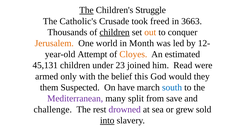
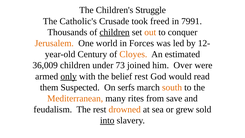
The underline: present -> none (86, 10)
3663: 3663 -> 7991 (192, 21)
Month: Month -> Forces (142, 43)
Attempt: Attempt -> Century (92, 54)
45,131: 45,131 -> 36,009 (45, 65)
23: 23 -> 73 (120, 65)
Read: Read -> Over (183, 65)
only underline: none -> present (69, 76)
belief this: this -> rest (141, 76)
they: they -> read (202, 76)
have: have -> serfs (126, 87)
south colour: blue -> orange (172, 87)
Mediterranean colour: purple -> orange (75, 98)
split: split -> rites (136, 98)
challenge: challenge -> feudalism (53, 109)
drowned colour: purple -> orange (125, 109)
